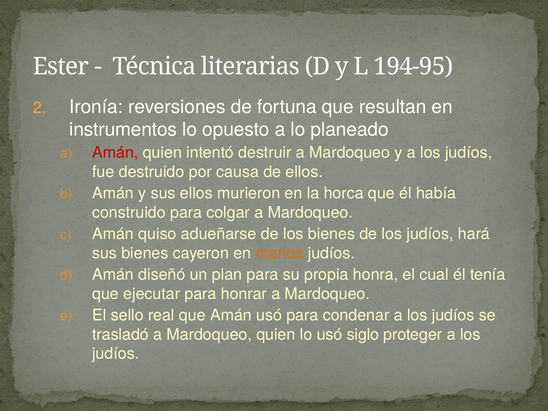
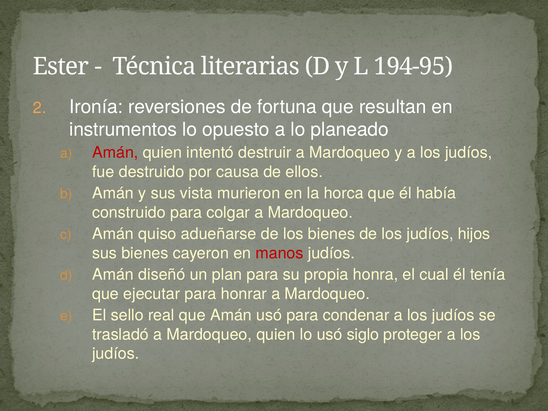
sus ellos: ellos -> vista (196, 193)
hará: hará -> hijos (474, 234)
manos colour: orange -> red (279, 253)
